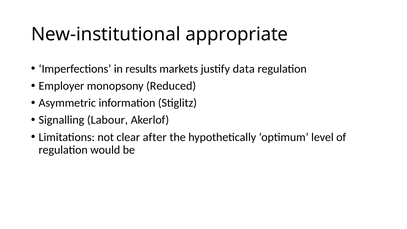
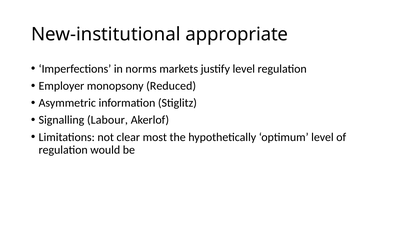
results: results -> norms (141, 69)
justify data: data -> level (244, 69)
after: after -> most (155, 137)
